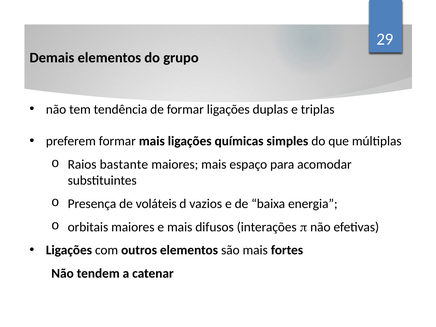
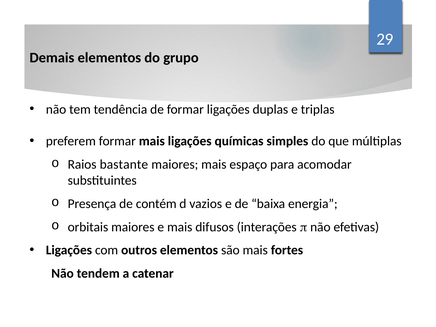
voláteis: voláteis -> contém (156, 204)
